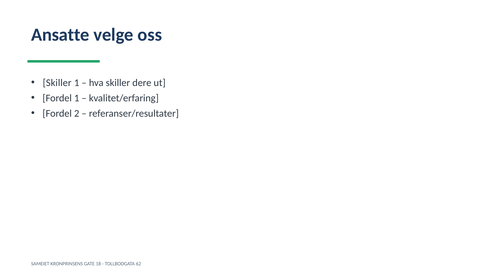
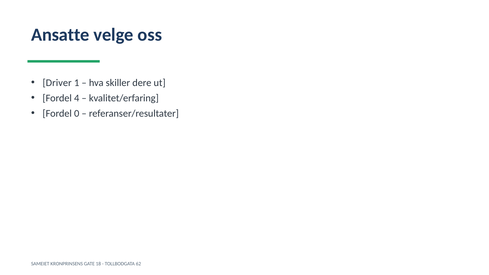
Skiller: Skiller -> Driver (57, 83)
Fordel 1: 1 -> 4 (77, 98)
2: 2 -> 0 (77, 113)
